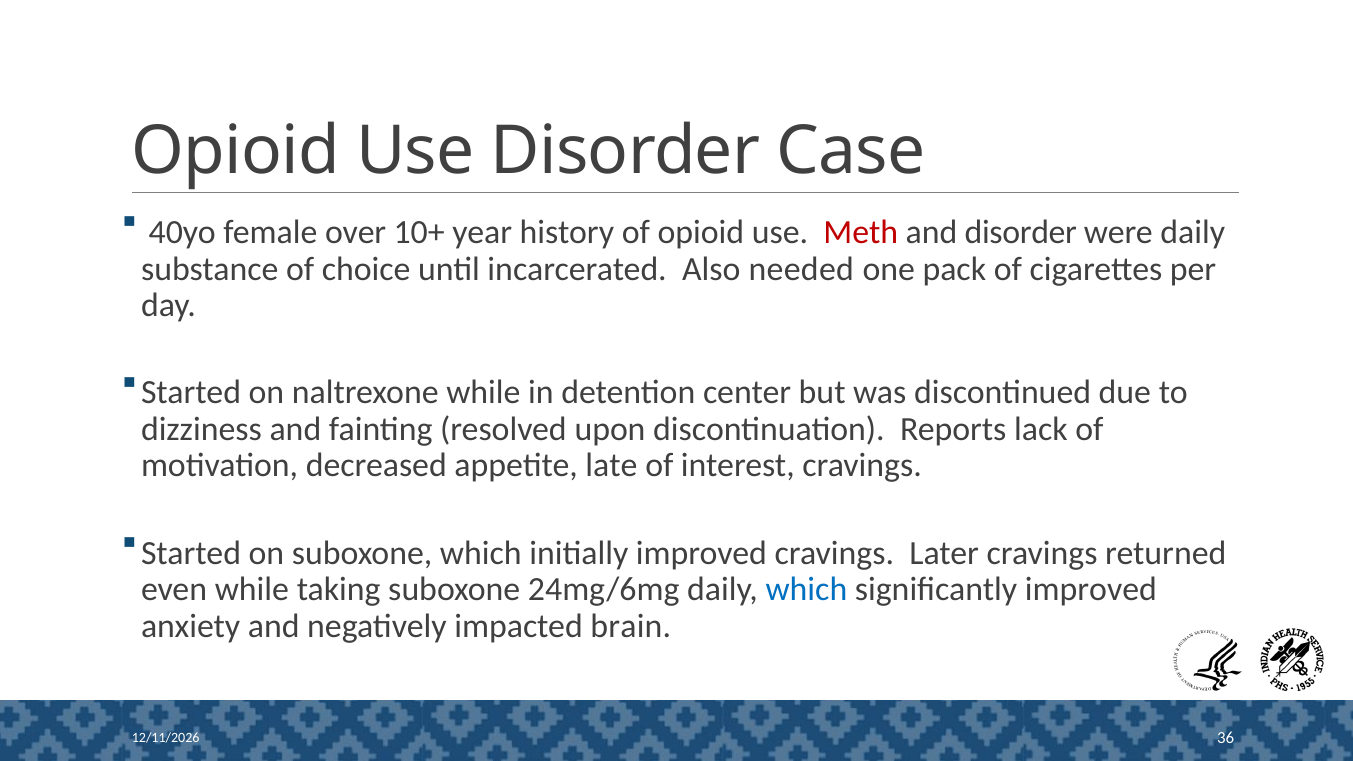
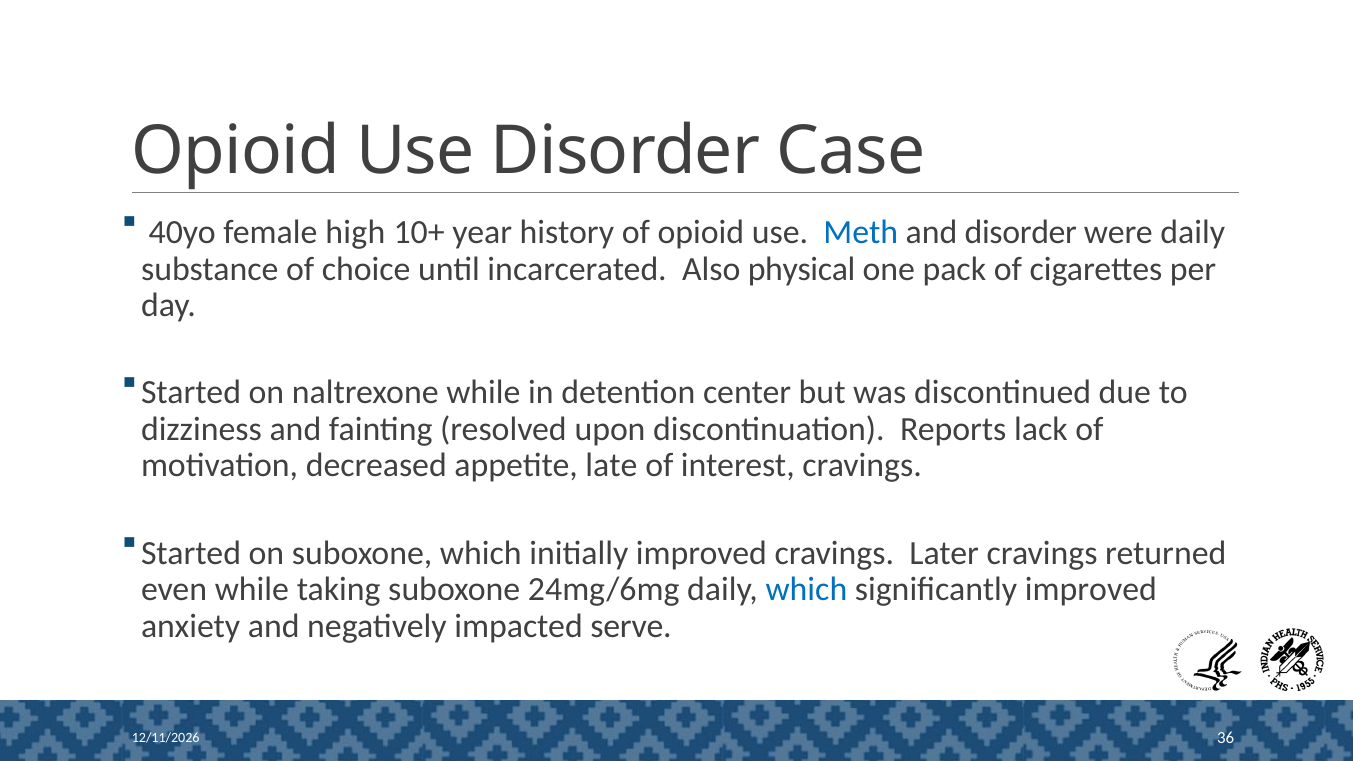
over: over -> high (355, 233)
Meth colour: red -> blue (861, 233)
needed: needed -> physical (802, 269)
brain: brain -> serve (631, 626)
